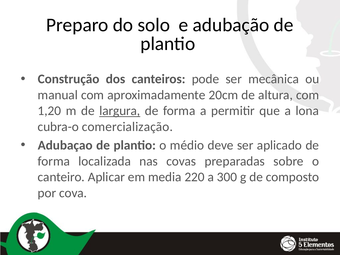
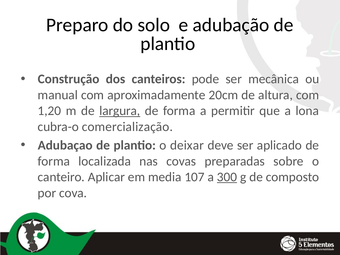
médio: médio -> deixar (187, 145)
220: 220 -> 107 (195, 177)
300 underline: none -> present (227, 177)
